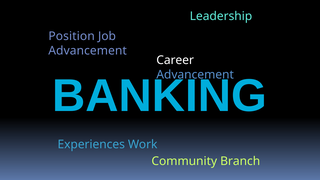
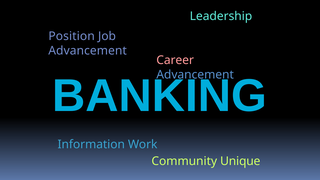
Career colour: white -> pink (175, 60)
Experiences: Experiences -> Information (91, 144)
Branch: Branch -> Unique (240, 161)
